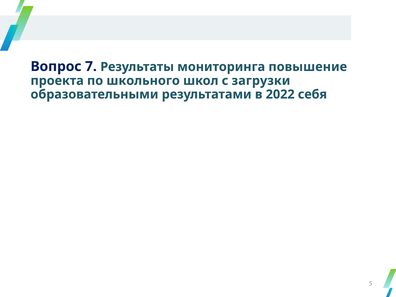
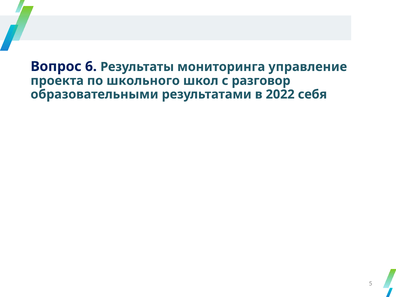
7: 7 -> 6 (91, 66)
повышение: повышение -> управление (308, 67)
загрузки: загрузки -> разговор (261, 81)
